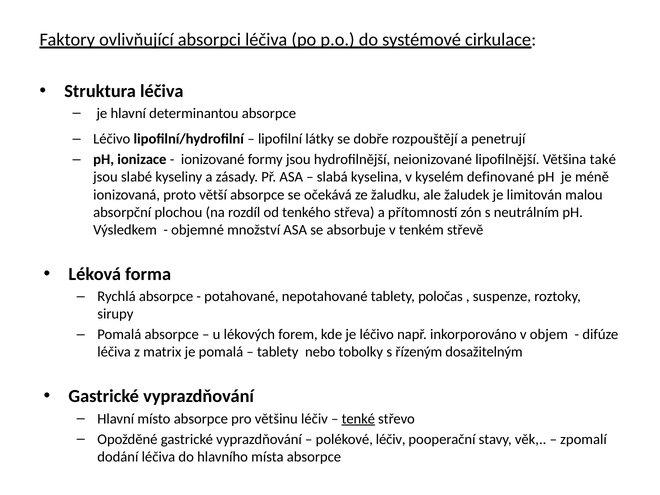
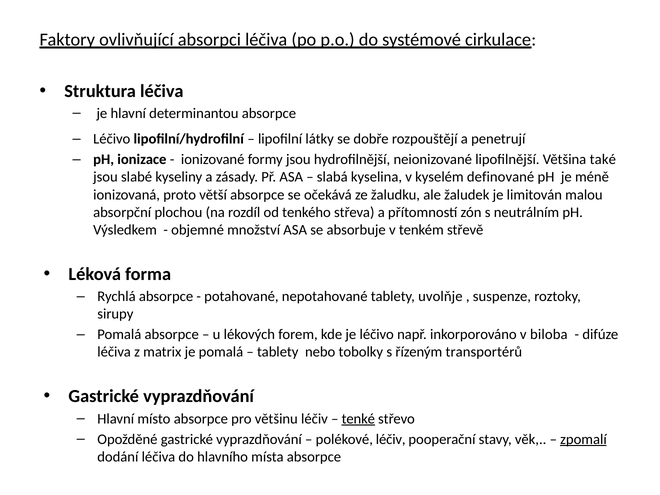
poločas: poločas -> uvolňje (440, 297)
objem: objem -> biloba (549, 335)
dosažitelným: dosažitelným -> transportérů (484, 352)
zpomalí underline: none -> present (583, 439)
